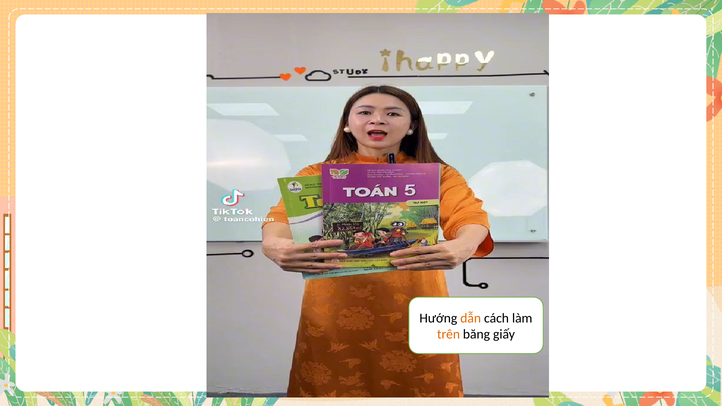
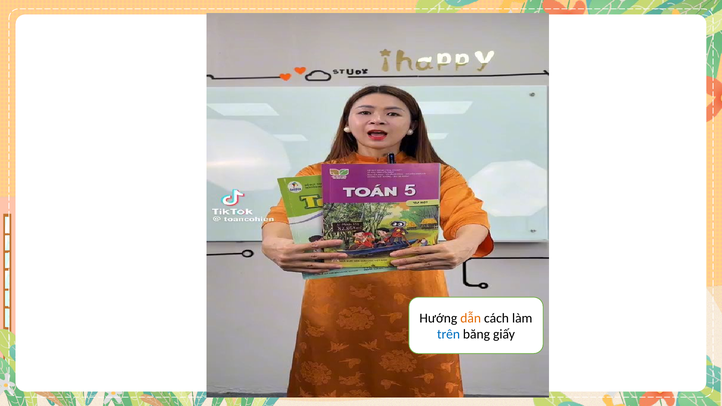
trên colour: orange -> blue (449, 335)
